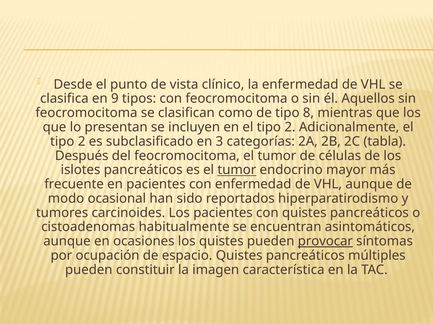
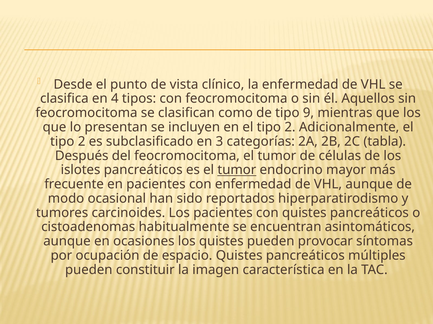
9: 9 -> 4 (115, 99)
8: 8 -> 9 (308, 113)
provocar underline: present -> none (325, 242)
